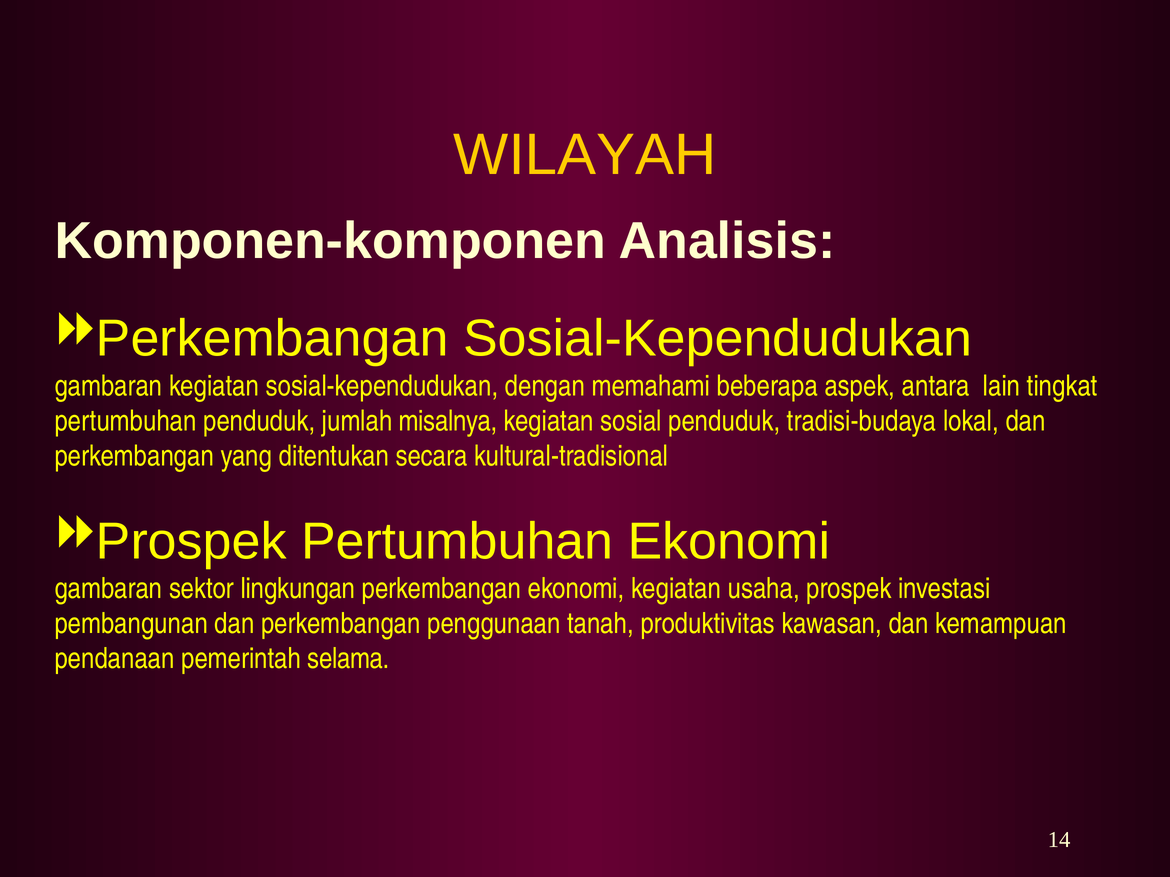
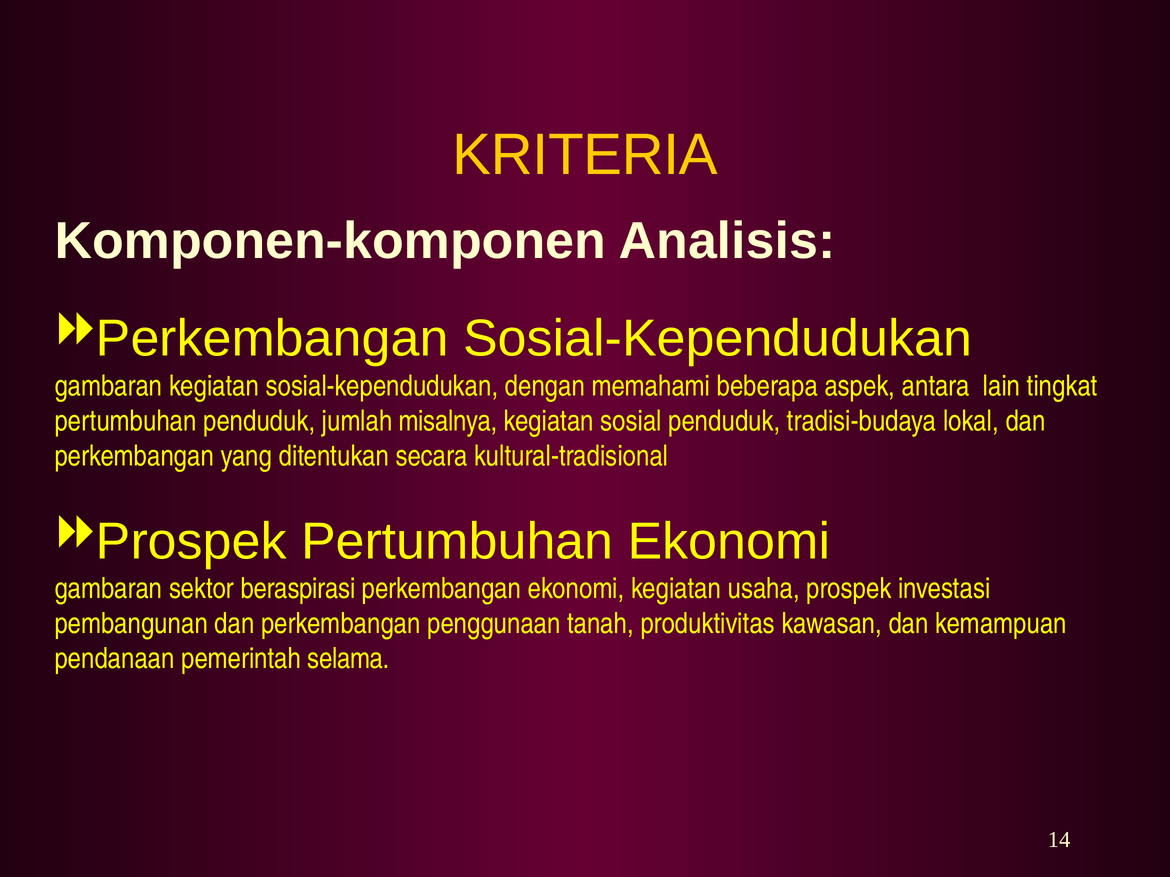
WILAYAH: WILAYAH -> KRITERIA (585, 155)
lingkungan: lingkungan -> beraspirasi (298, 589)
